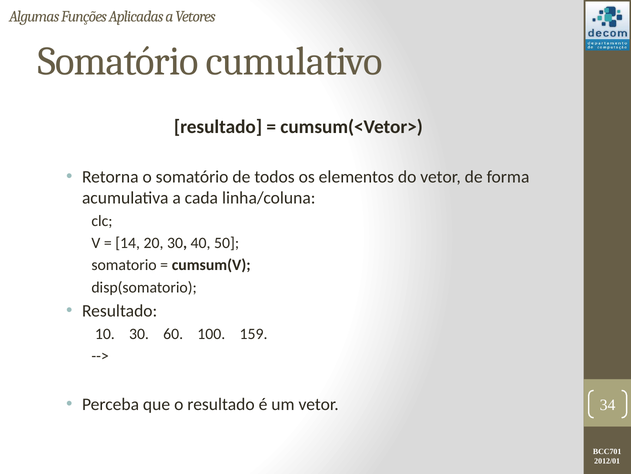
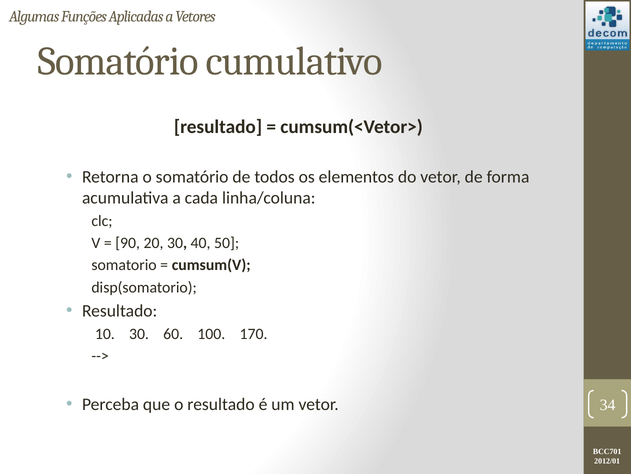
14: 14 -> 90 (128, 243)
159: 159 -> 170 (254, 334)
